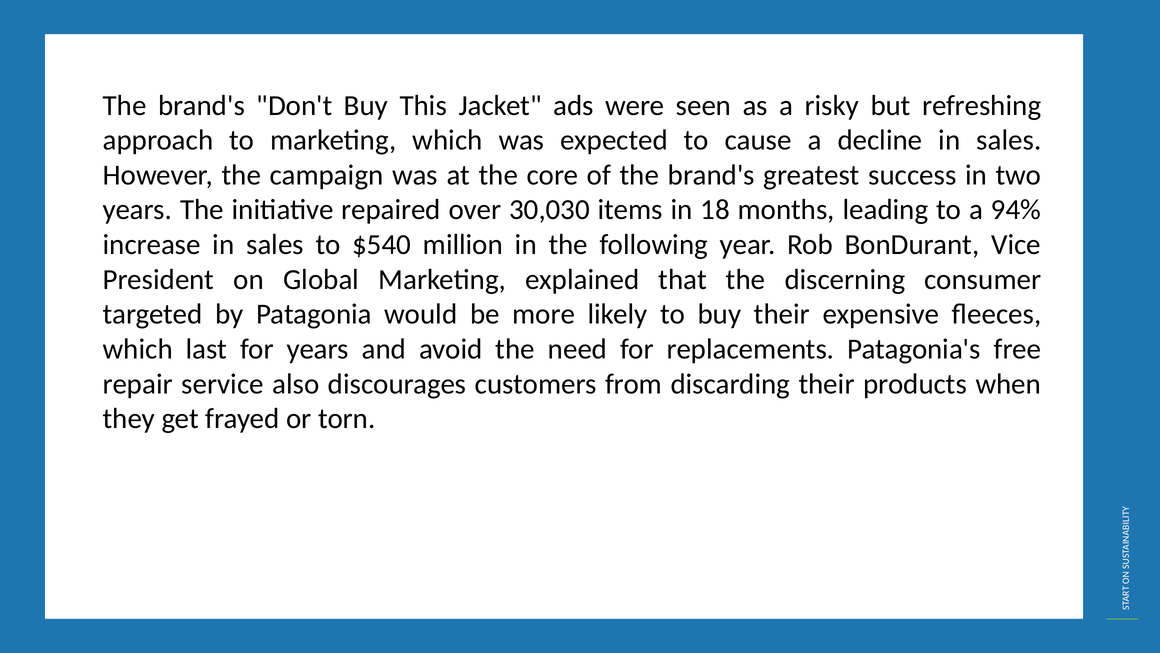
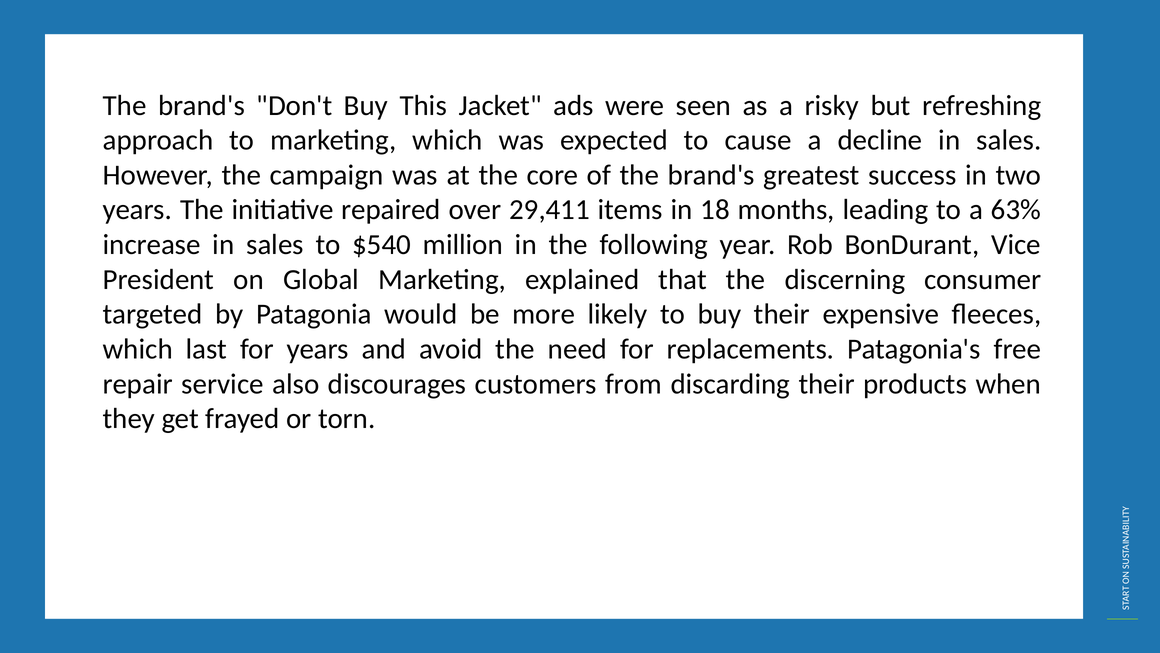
30,030: 30,030 -> 29,411 (549, 210)
94%: 94% -> 63% (1016, 210)
